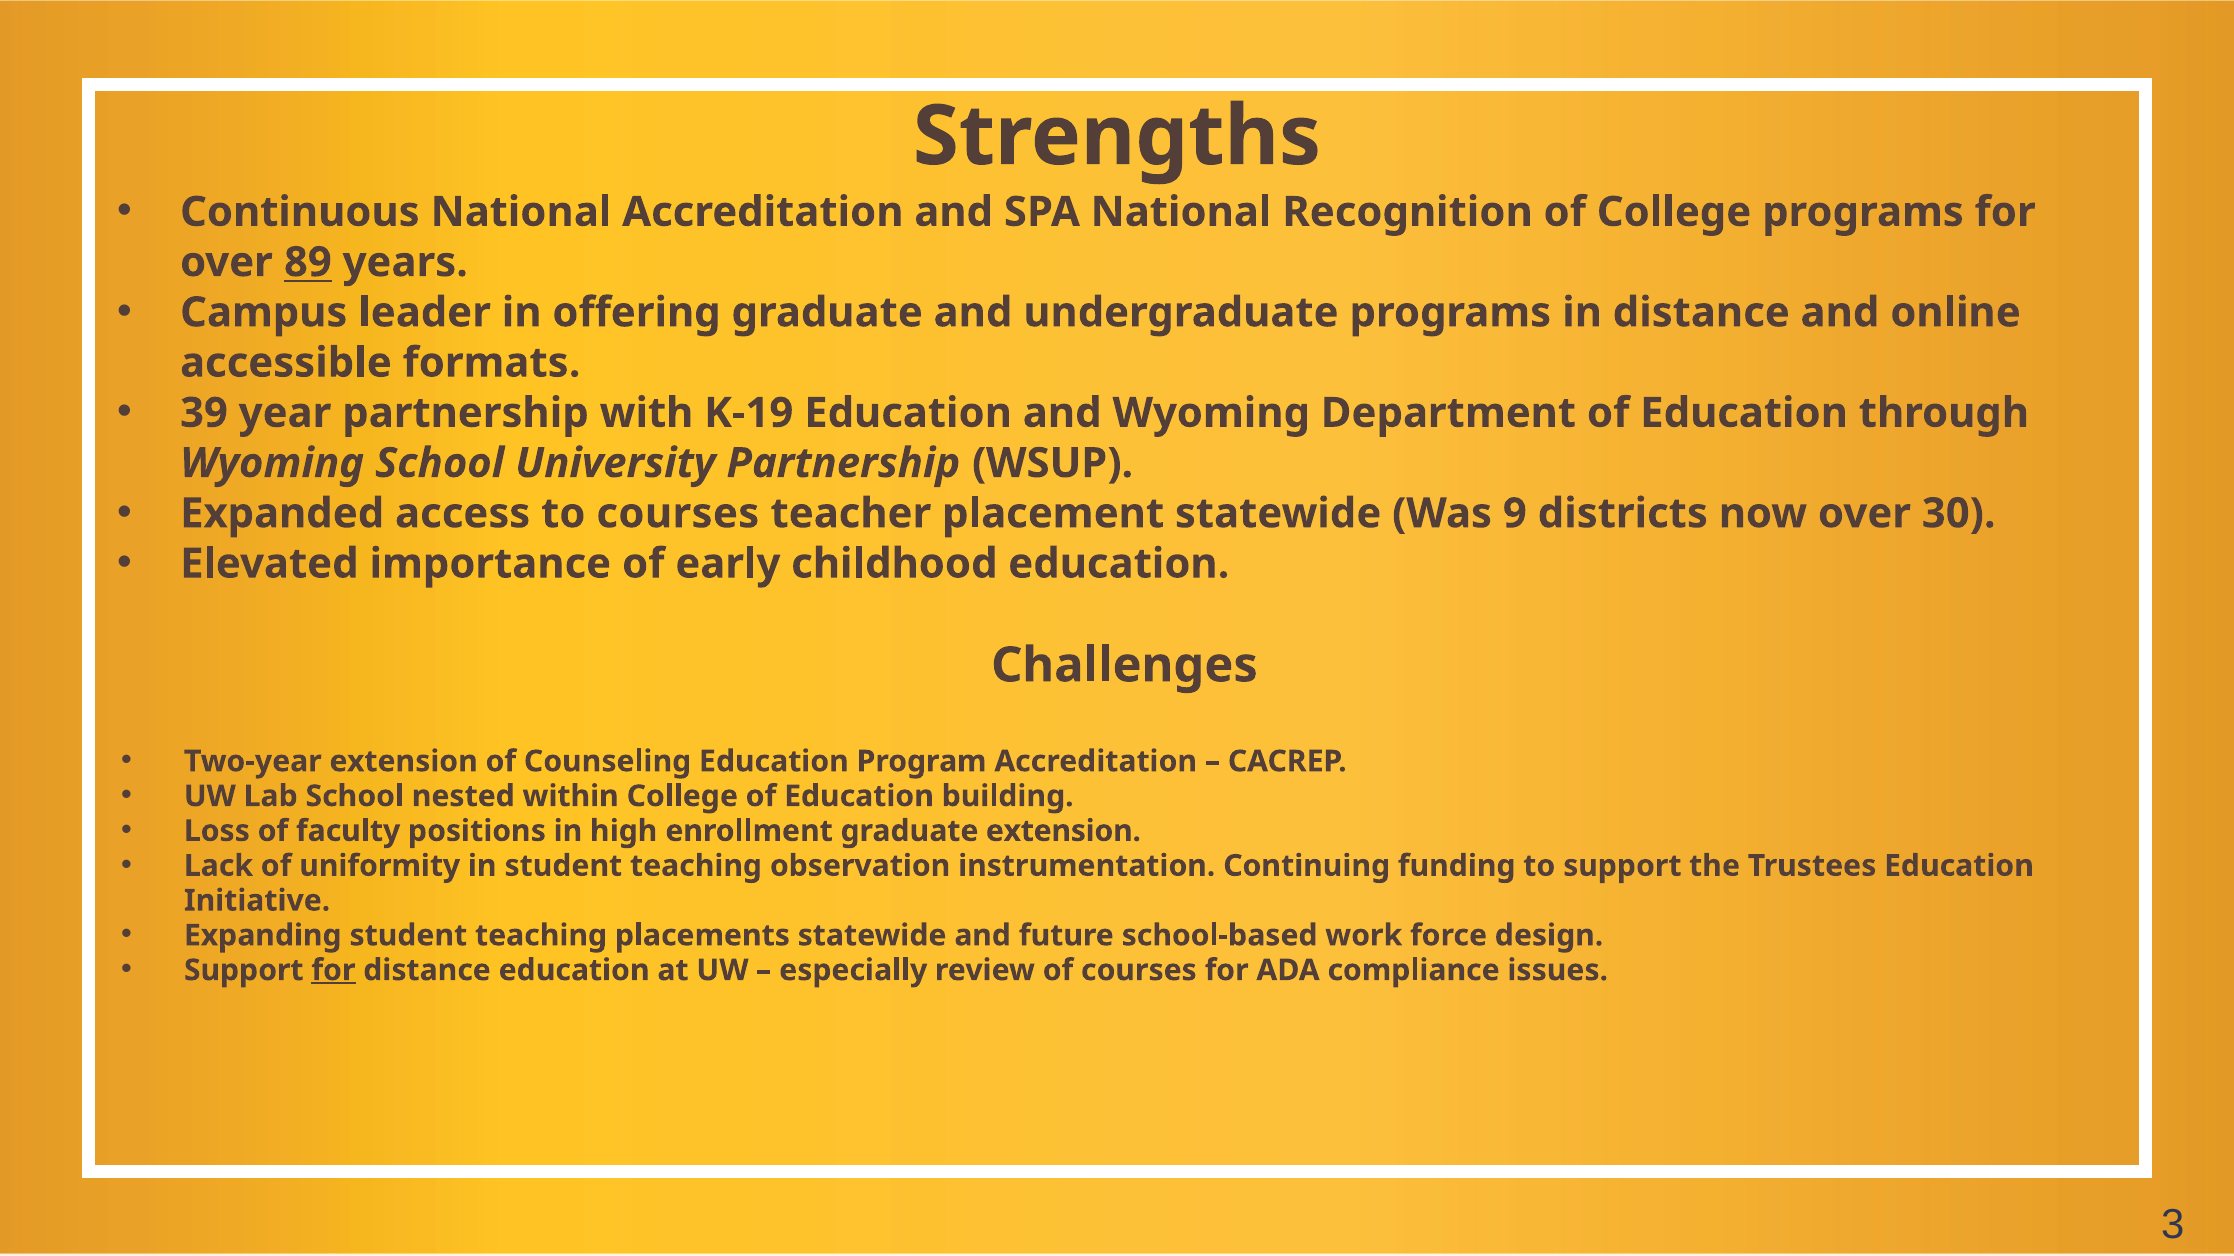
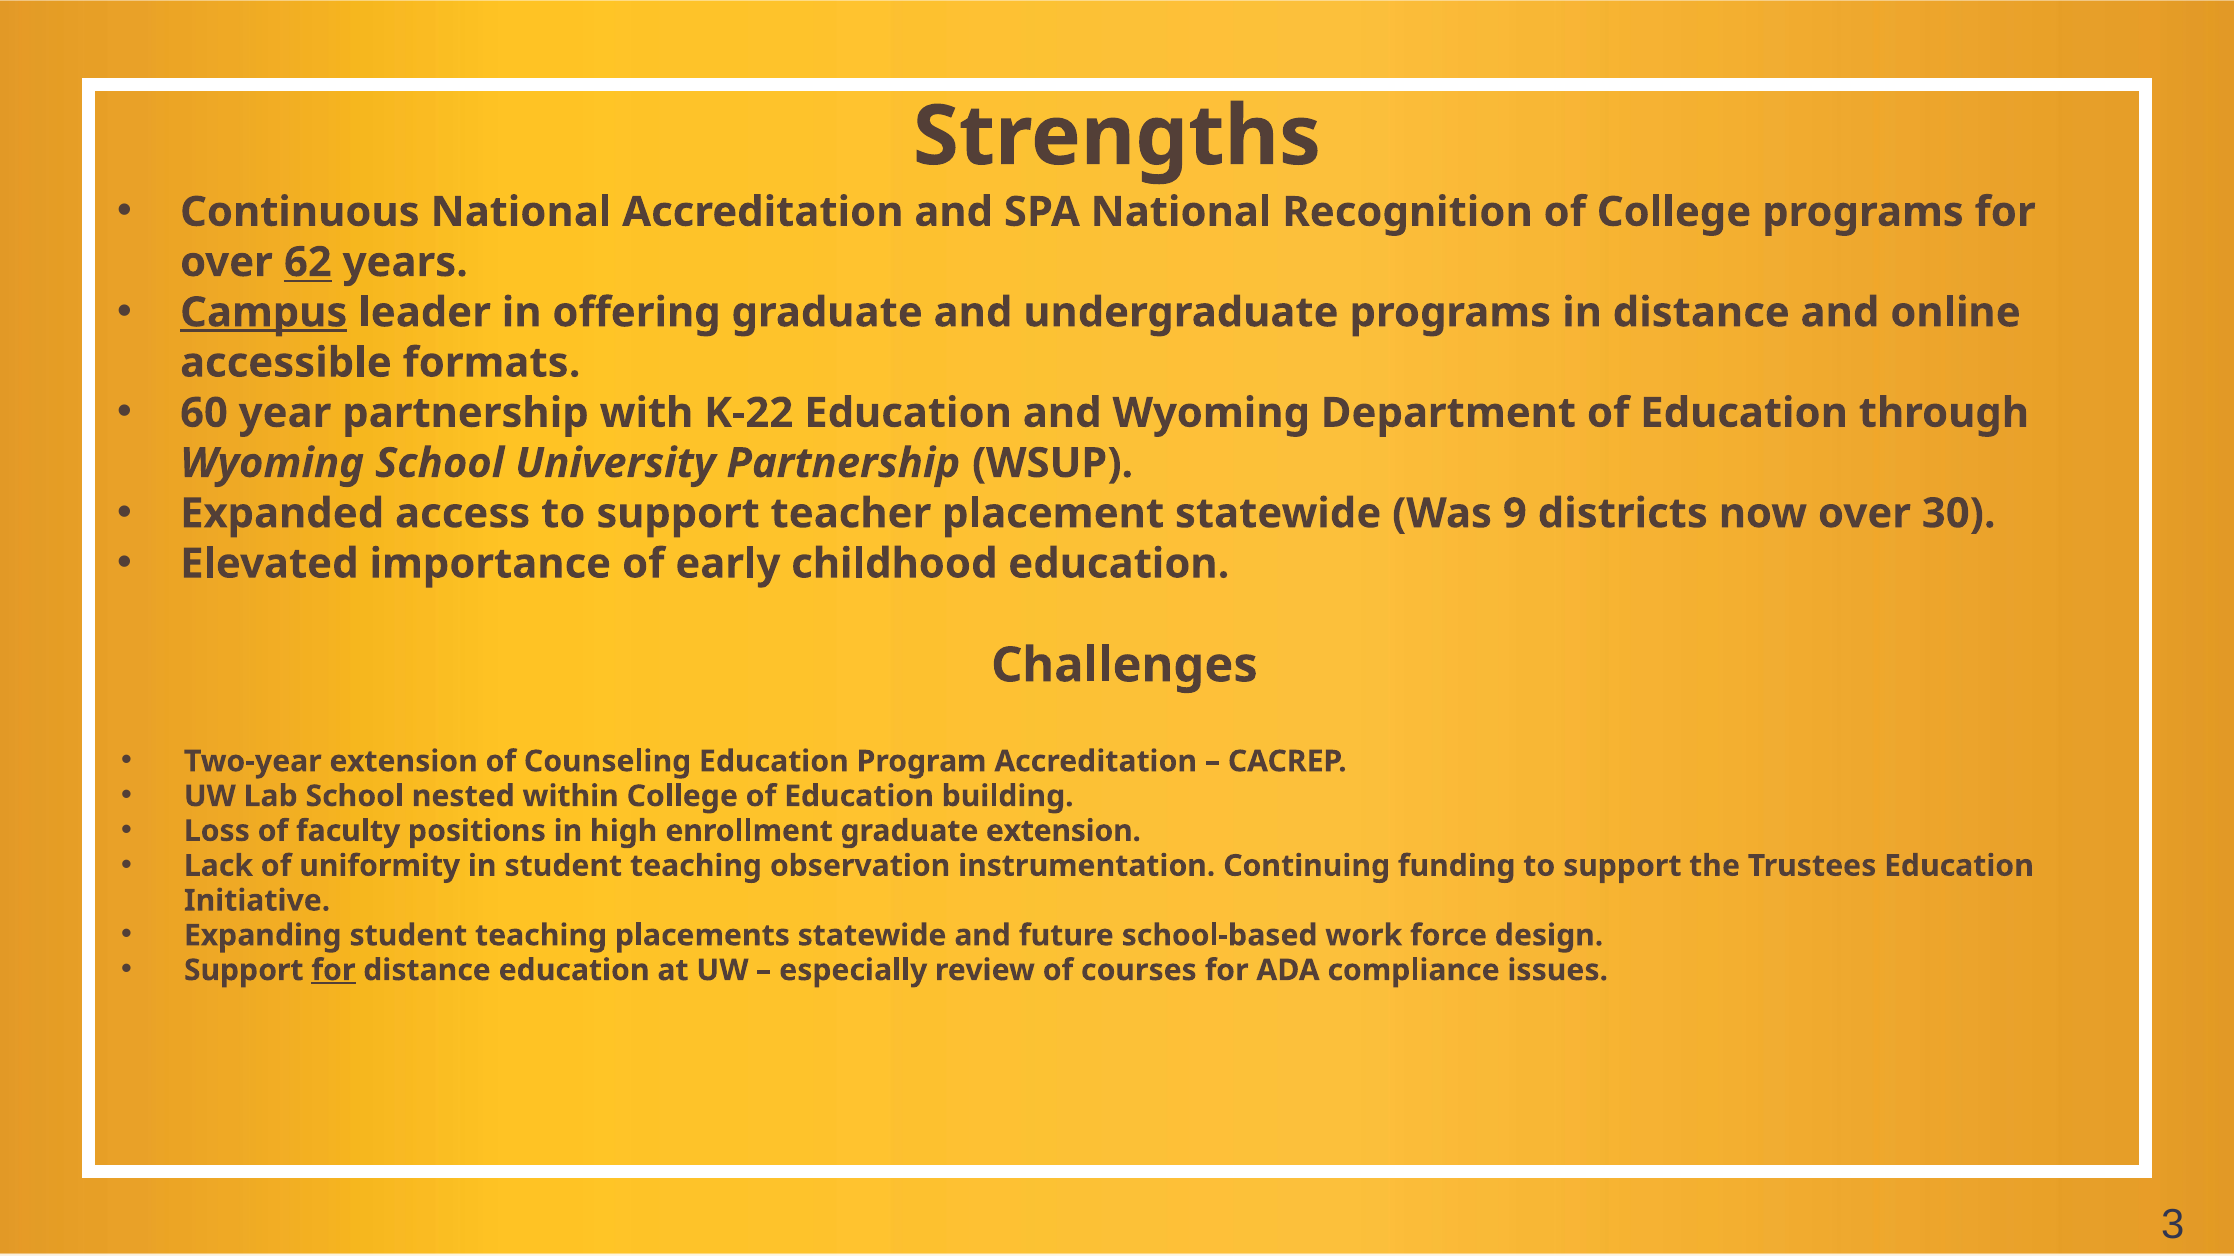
89: 89 -> 62 (308, 262)
Campus underline: none -> present (264, 313)
39: 39 -> 60 (204, 413)
K-19: K-19 -> K-22 (749, 413)
access to courses: courses -> support (678, 514)
